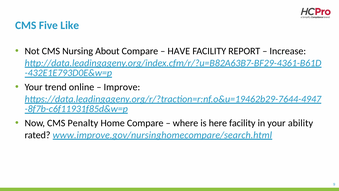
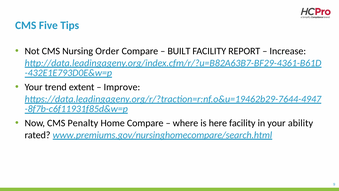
Like: Like -> Tips (70, 25)
About: About -> Order (107, 51)
HAVE: HAVE -> BUILT (179, 51)
online: online -> extent (82, 87)
www.improve.gov/nursinghomecompare/search.html: www.improve.gov/nursinghomecompare/search.html -> www.premiums.gov/nursinghomecompare/search.html (162, 135)
